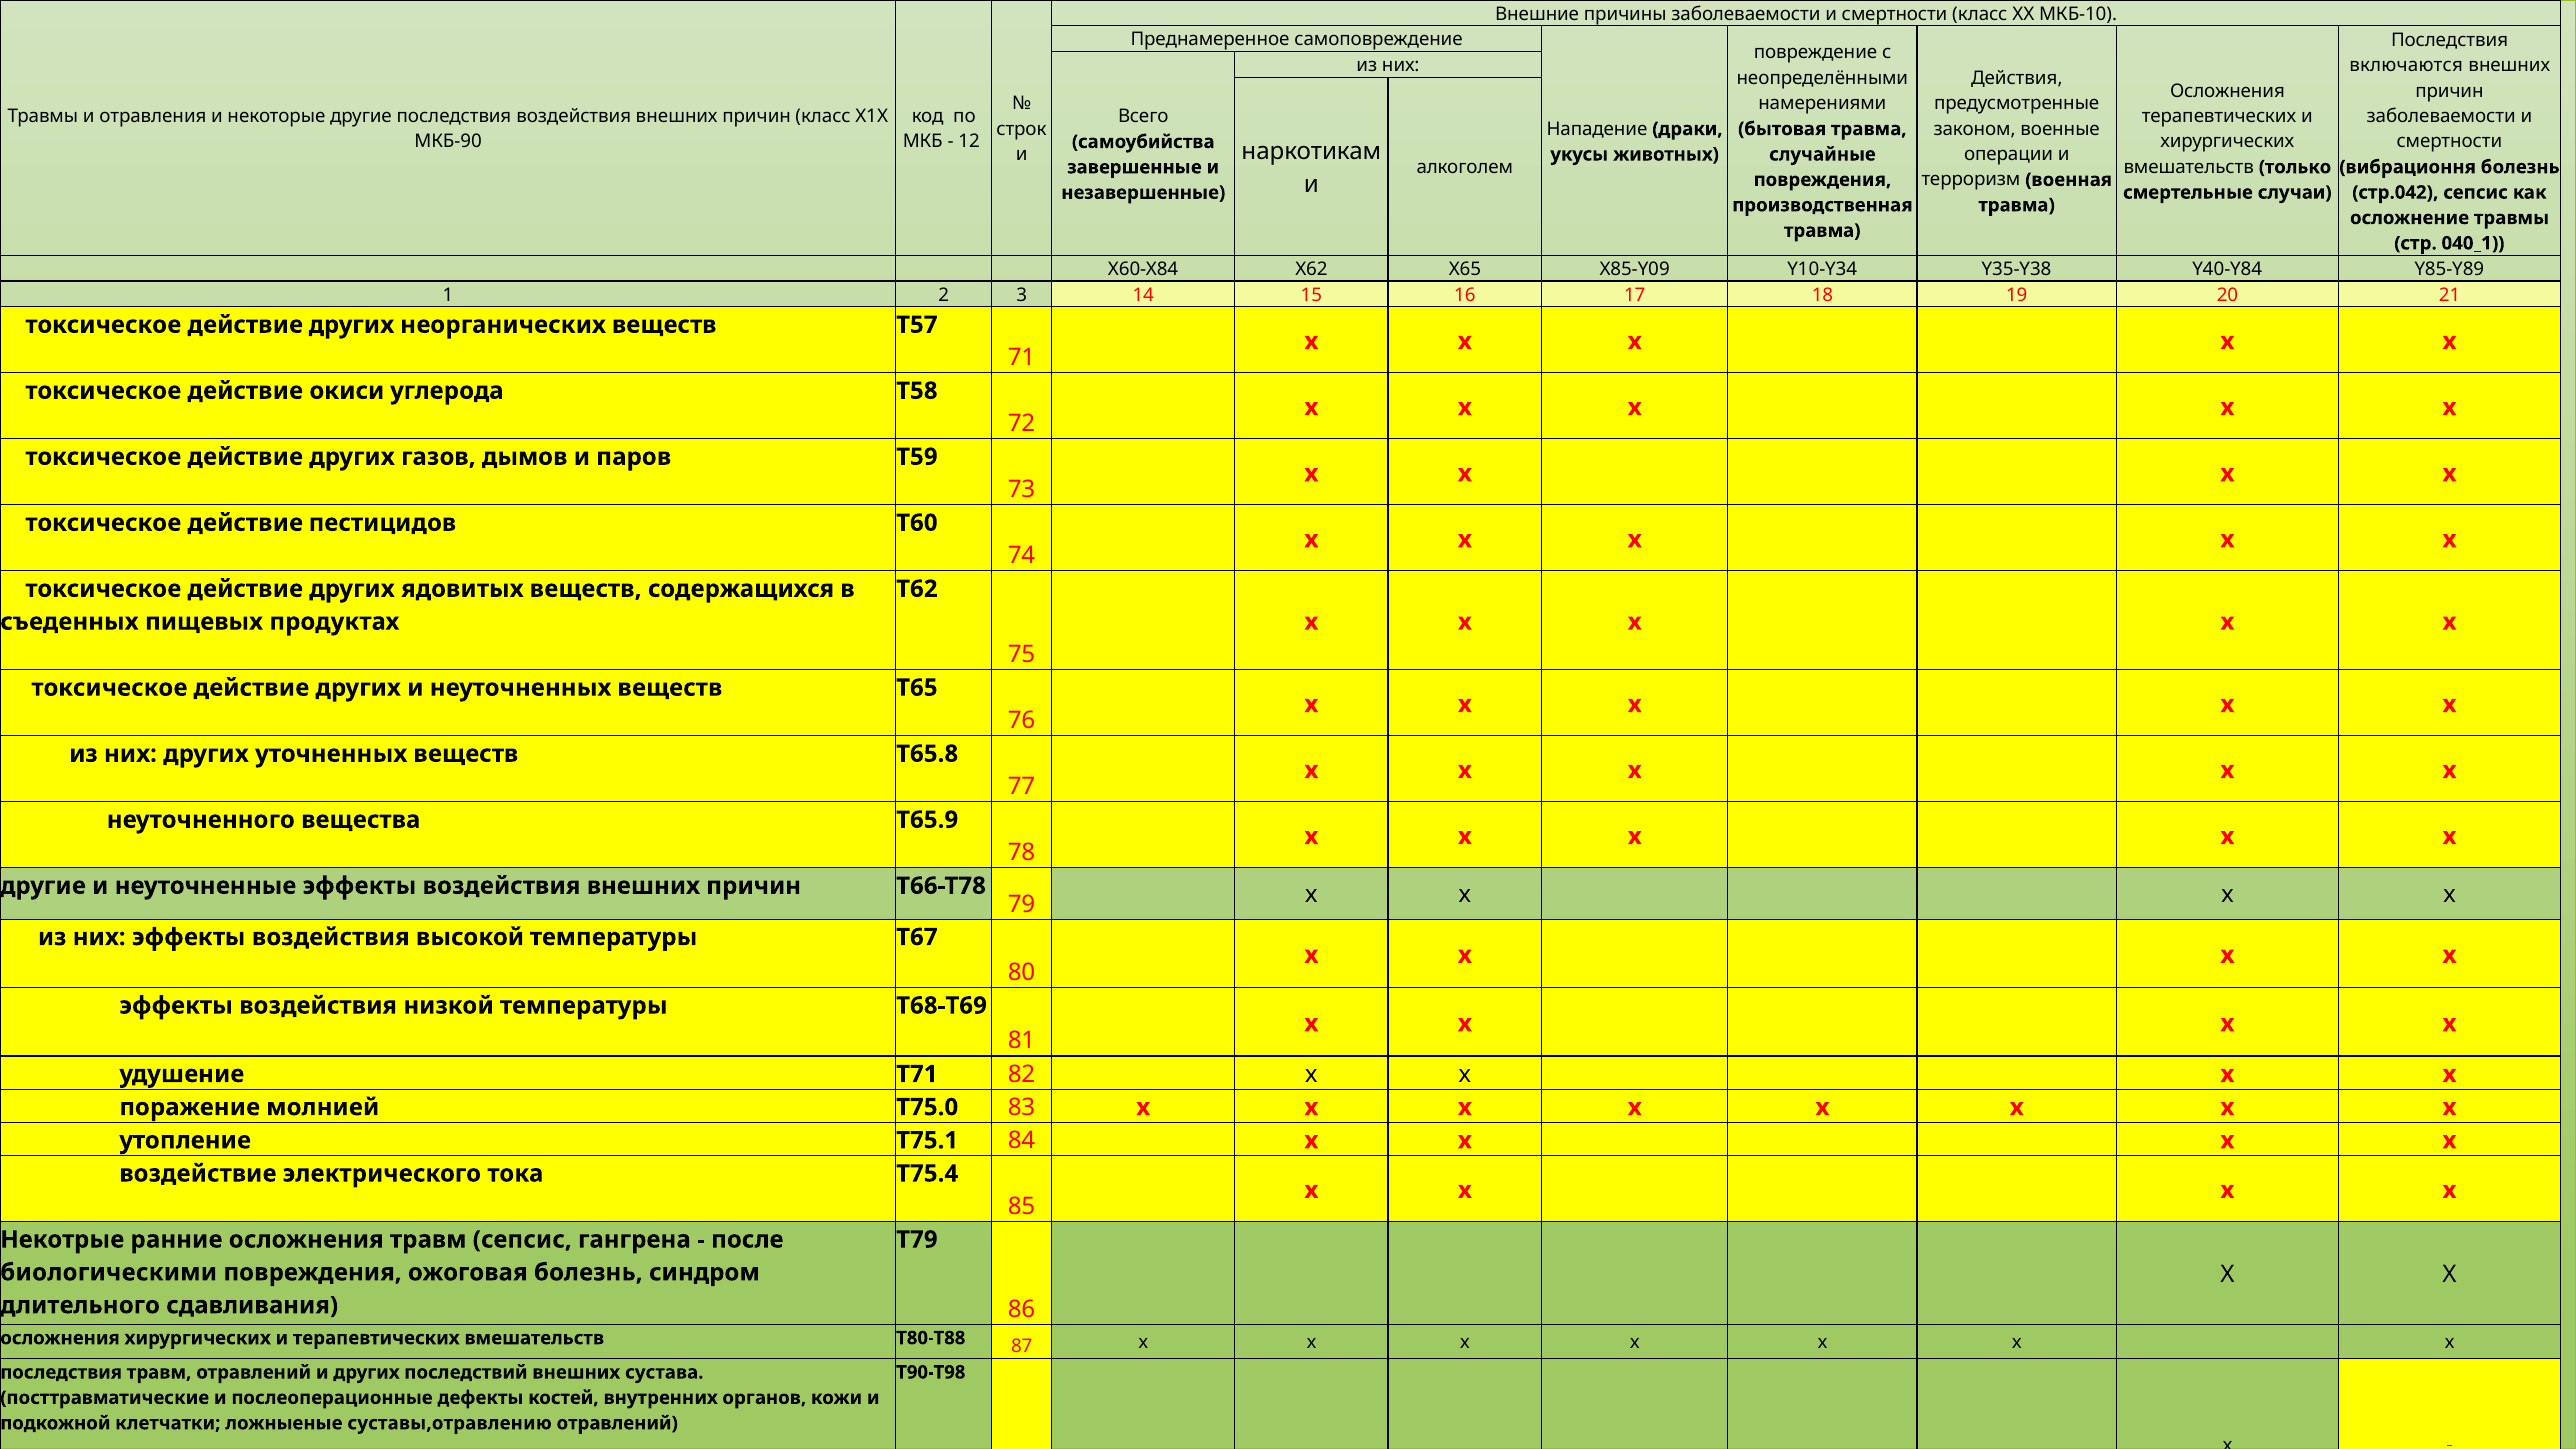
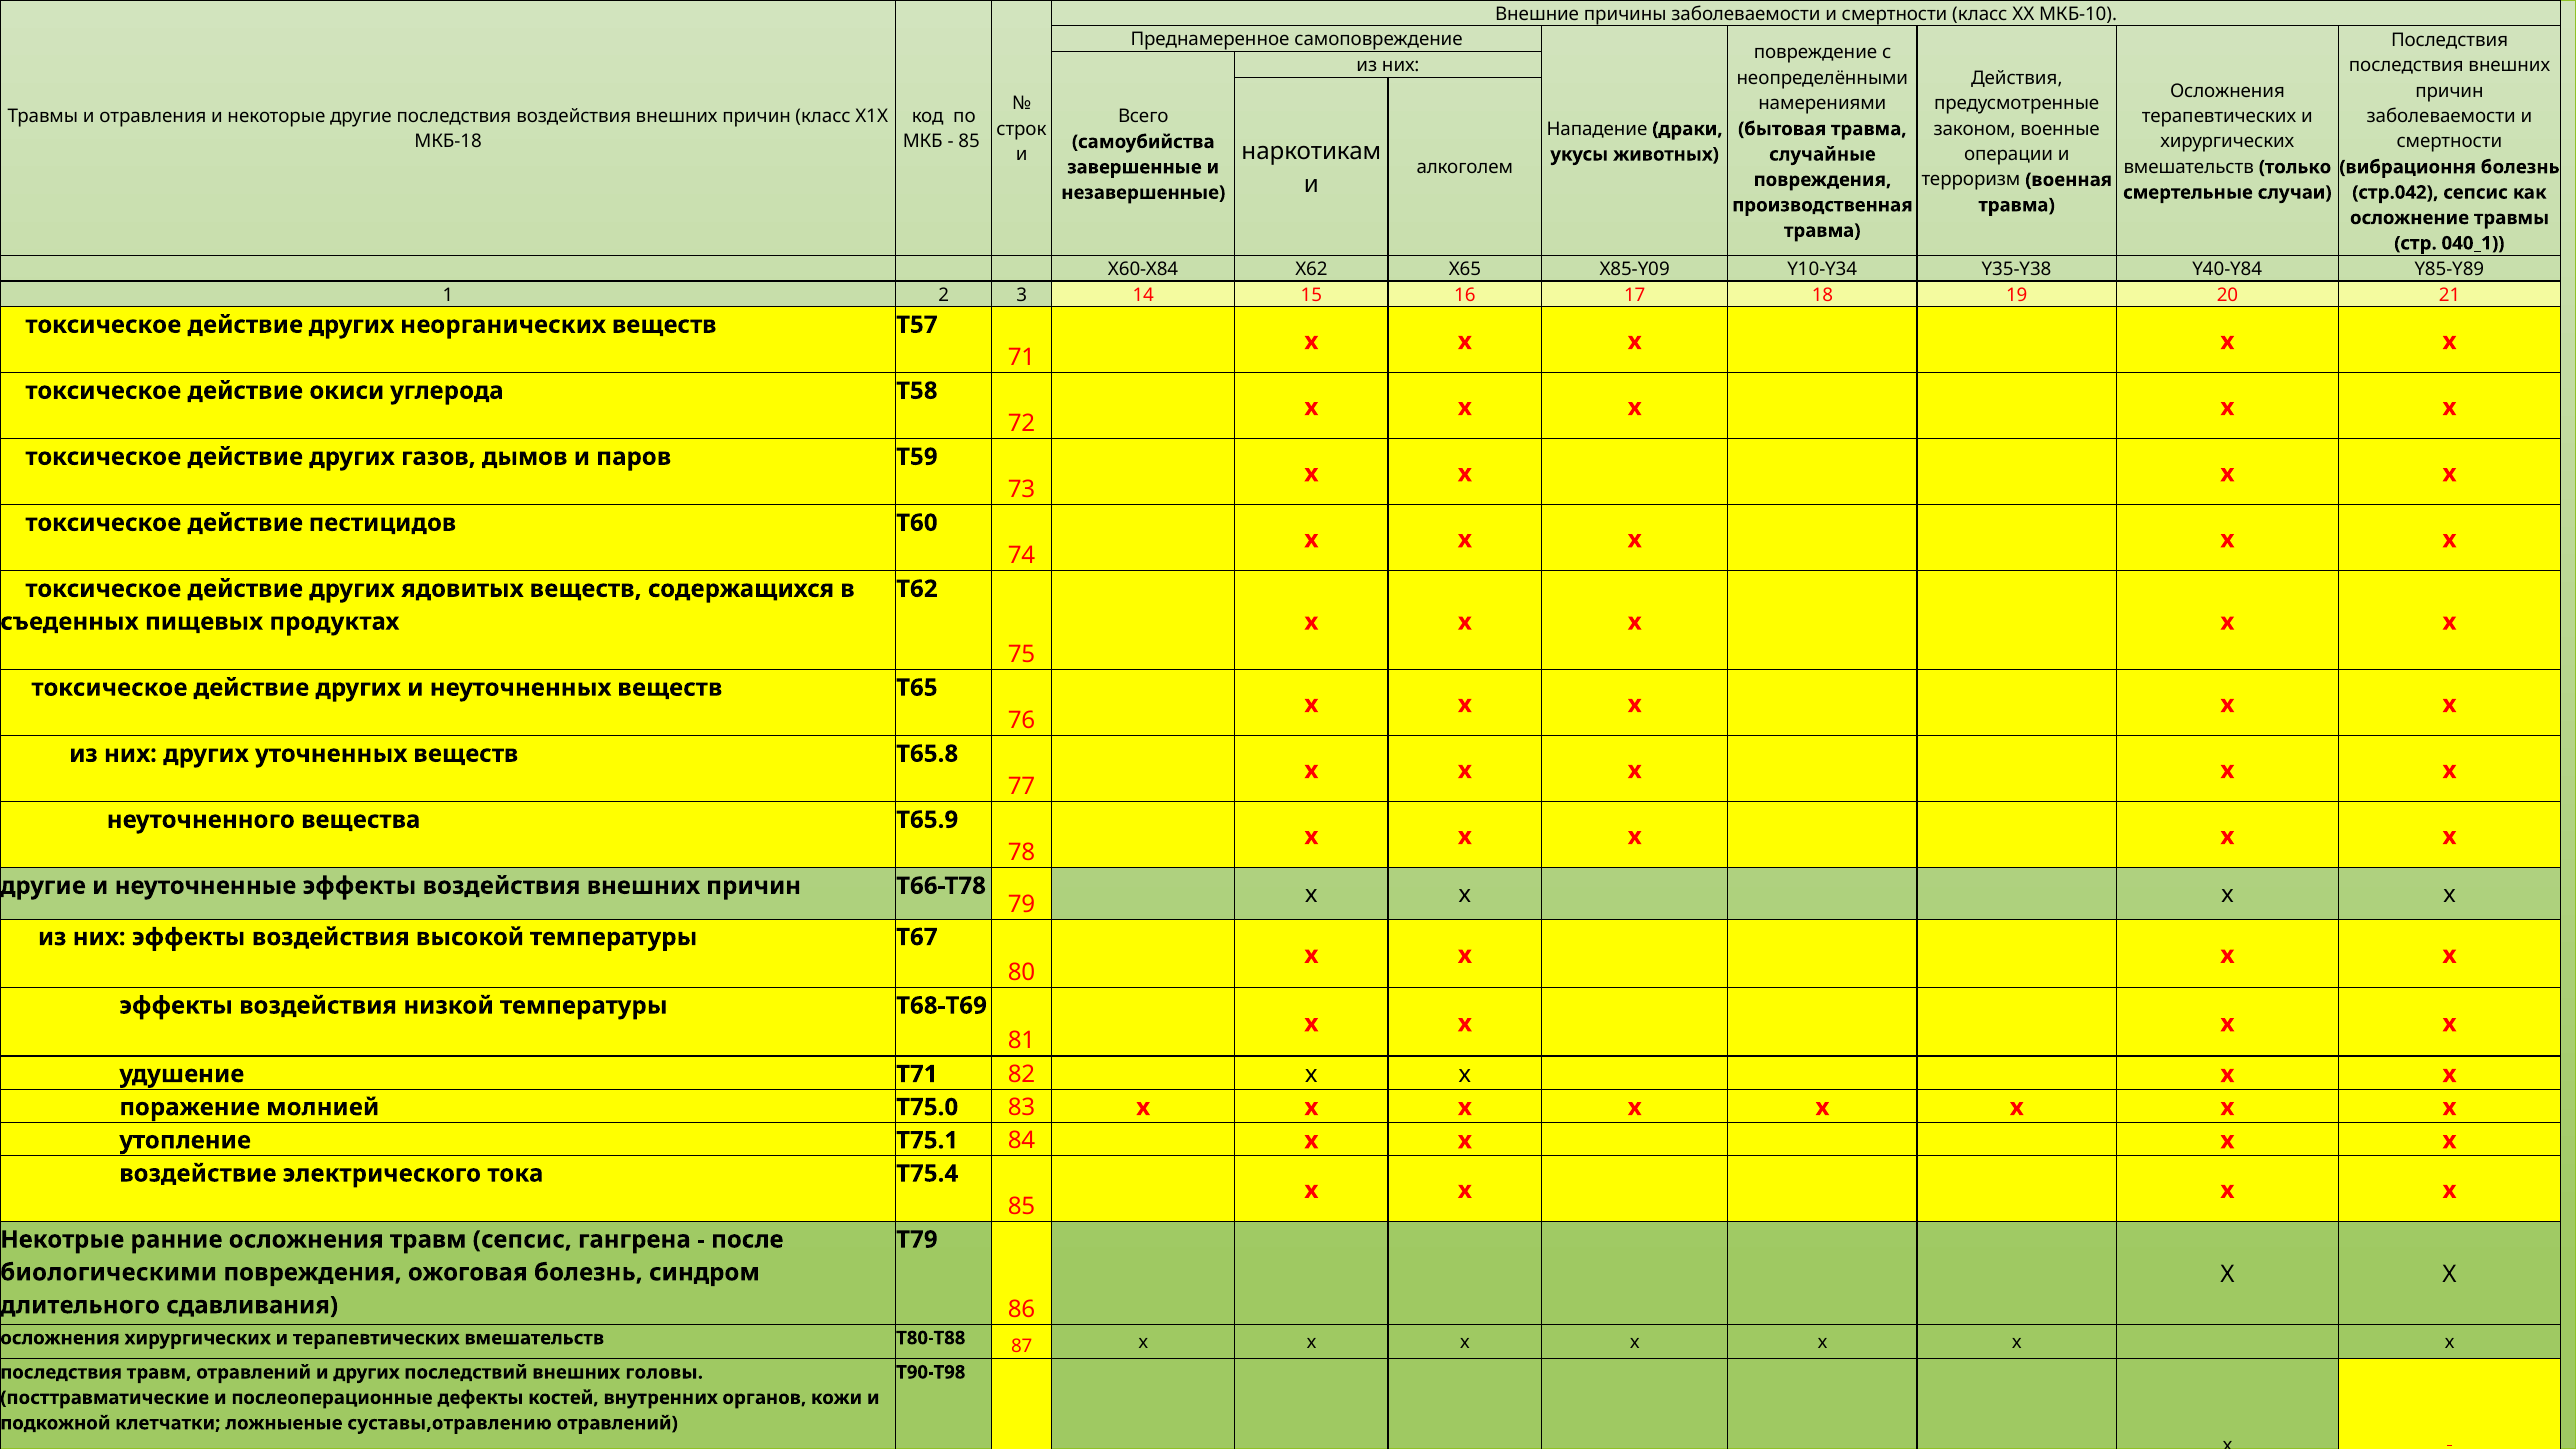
включаются: включаются -> последствия (2406, 65)
МКБ-90: МКБ-90 -> МКБ-18 (448, 142)
12: 12 -> 85 (969, 142)
сустава: сустава -> головы (664, 1372)
